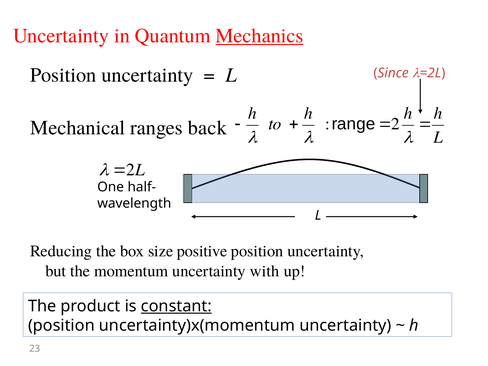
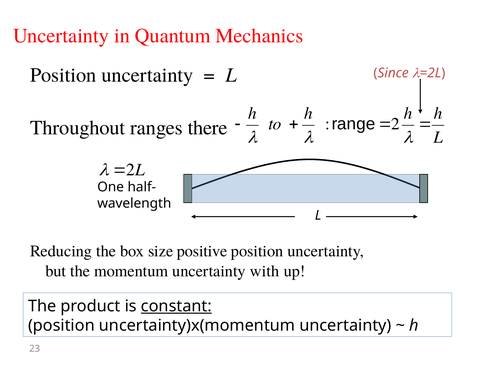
Mechanics underline: present -> none (260, 36)
Mechanical: Mechanical -> Throughout (78, 128)
back: back -> there (208, 128)
